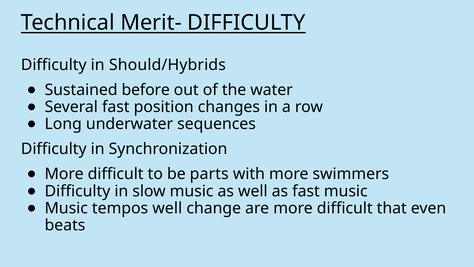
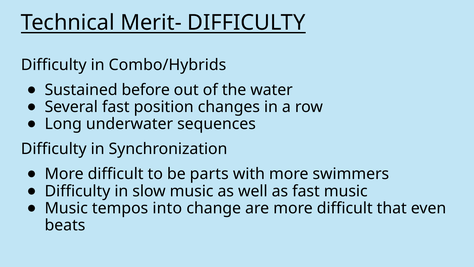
Should/Hybrids: Should/Hybrids -> Combo/Hybrids (167, 65)
tempos well: well -> into (167, 208)
